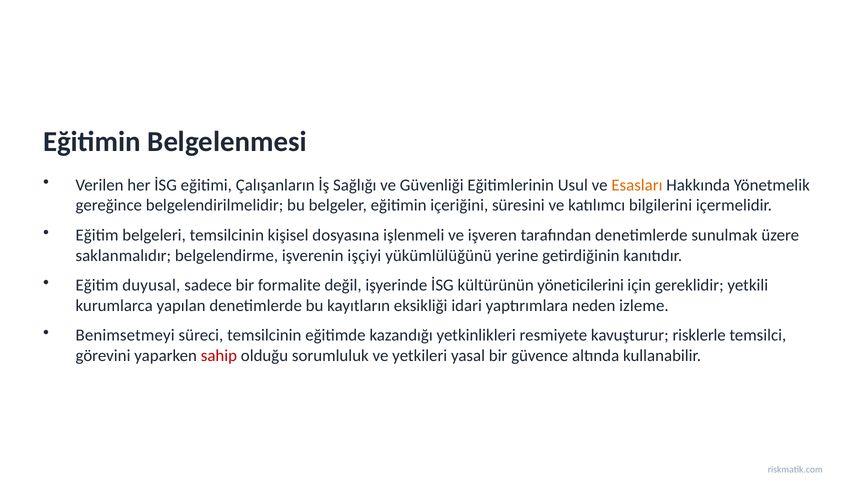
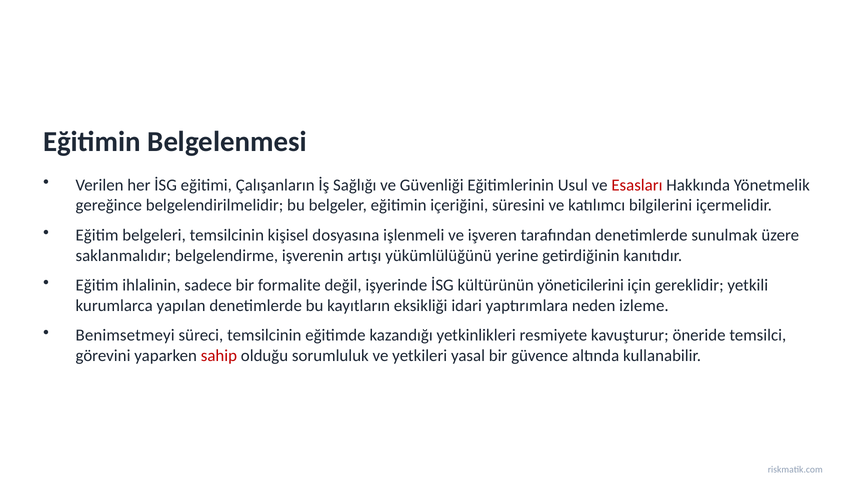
Esasları colour: orange -> red (637, 185)
işçiyi: işçiyi -> artışı (364, 256)
duyusal: duyusal -> ihlalinin (151, 285)
risklerle: risklerle -> öneride (699, 336)
